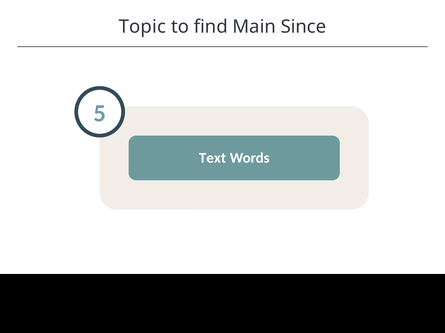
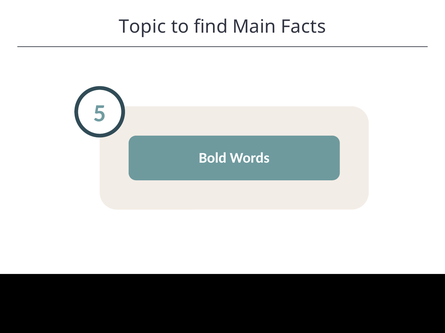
Since: Since -> Facts (303, 27)
Text: Text -> Bold (213, 158)
